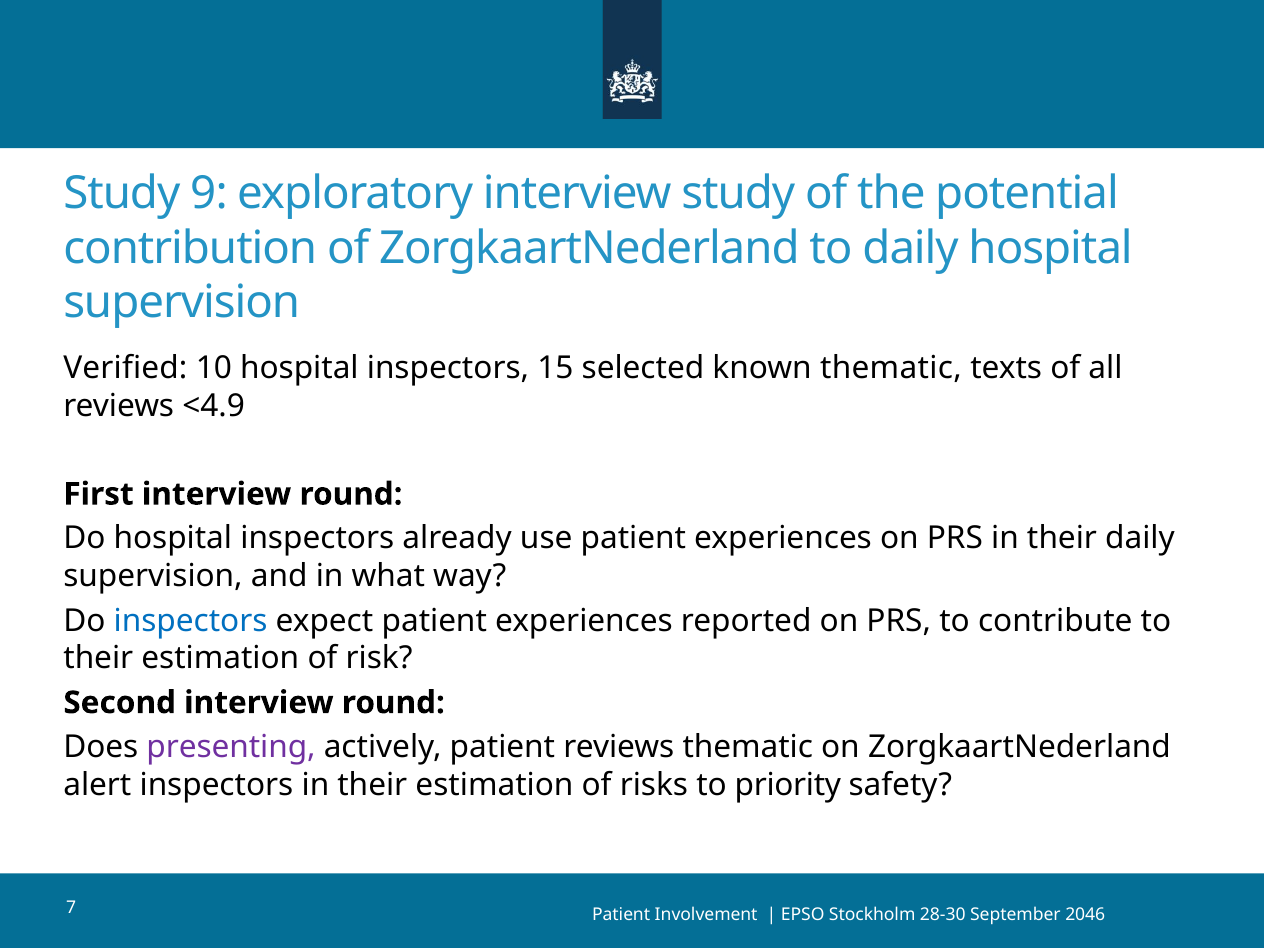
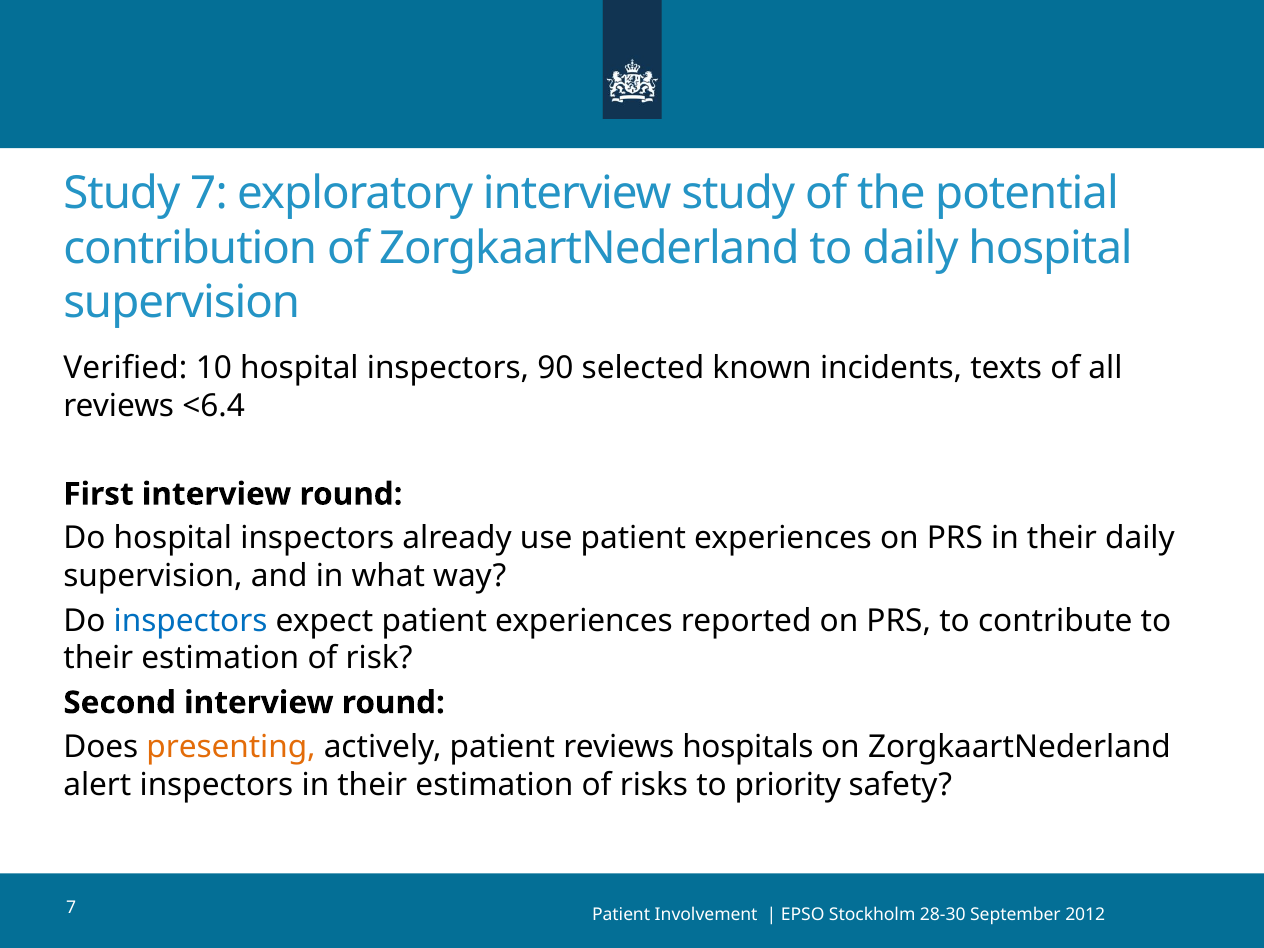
Study 9: 9 -> 7 (209, 193)
15: 15 -> 90 (555, 368)
known thematic: thematic -> incidents (891, 368)
<4.9: <4.9 -> <6.4 (214, 406)
presenting colour: purple -> orange (231, 747)
reviews thematic: thematic -> hospitals (748, 747)
2046: 2046 -> 2012 (1085, 915)
